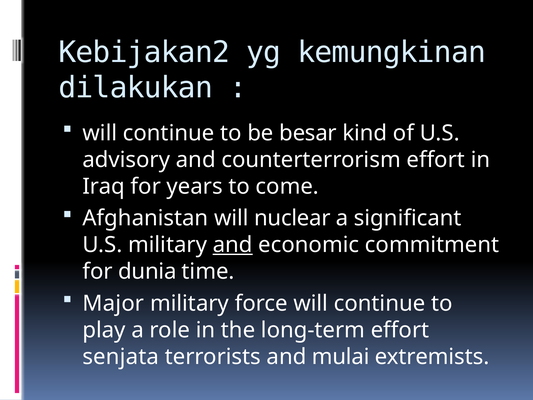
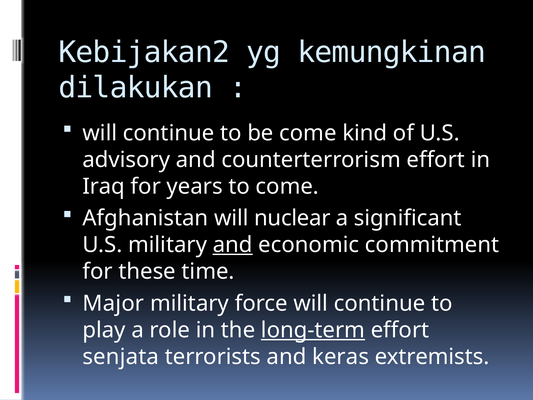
be besar: besar -> come (308, 133)
dunia: dunia -> these (147, 271)
long-term underline: none -> present (313, 330)
mulai: mulai -> keras (341, 357)
